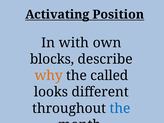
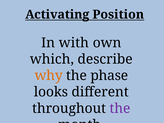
blocks: blocks -> which (52, 59)
called: called -> phase (109, 76)
the colour: blue -> purple (120, 108)
